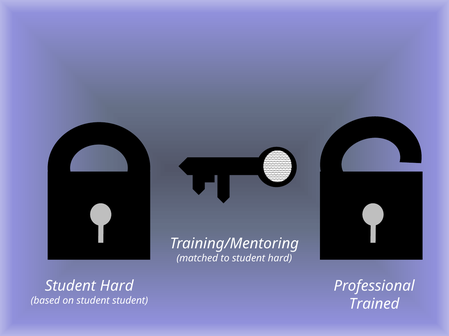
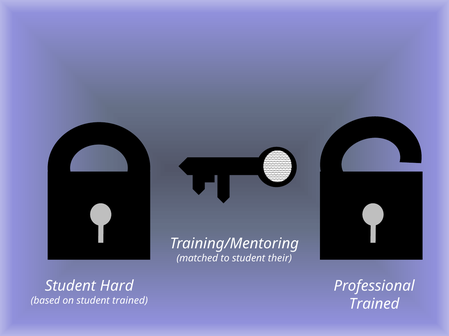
to student hard: hard -> their (280, 259)
student student: student -> trained (130, 301)
